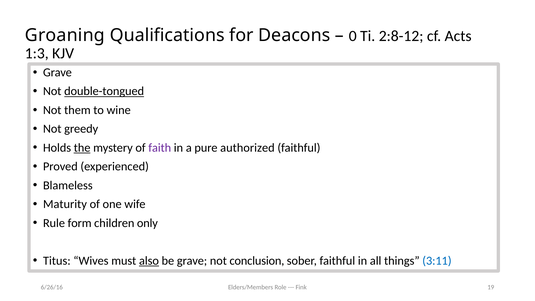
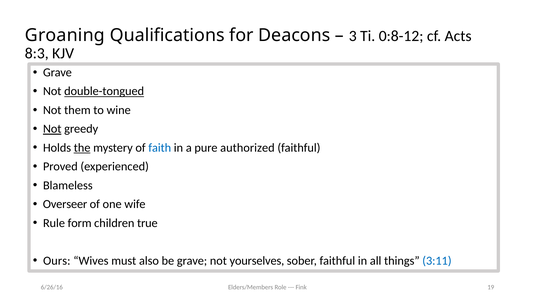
0: 0 -> 3 (353, 36)
2:8-12: 2:8-12 -> 0:8-12 (401, 36)
1:3: 1:3 -> 8:3 (37, 53)
Not underline: none -> present (52, 129)
faith colour: purple -> blue (160, 148)
Maturity: Maturity -> Overseer (65, 204)
only: only -> true (147, 223)
Titus: Titus -> Ours (57, 261)
also underline: present -> none (149, 261)
conclusion: conclusion -> yourselves (257, 261)
